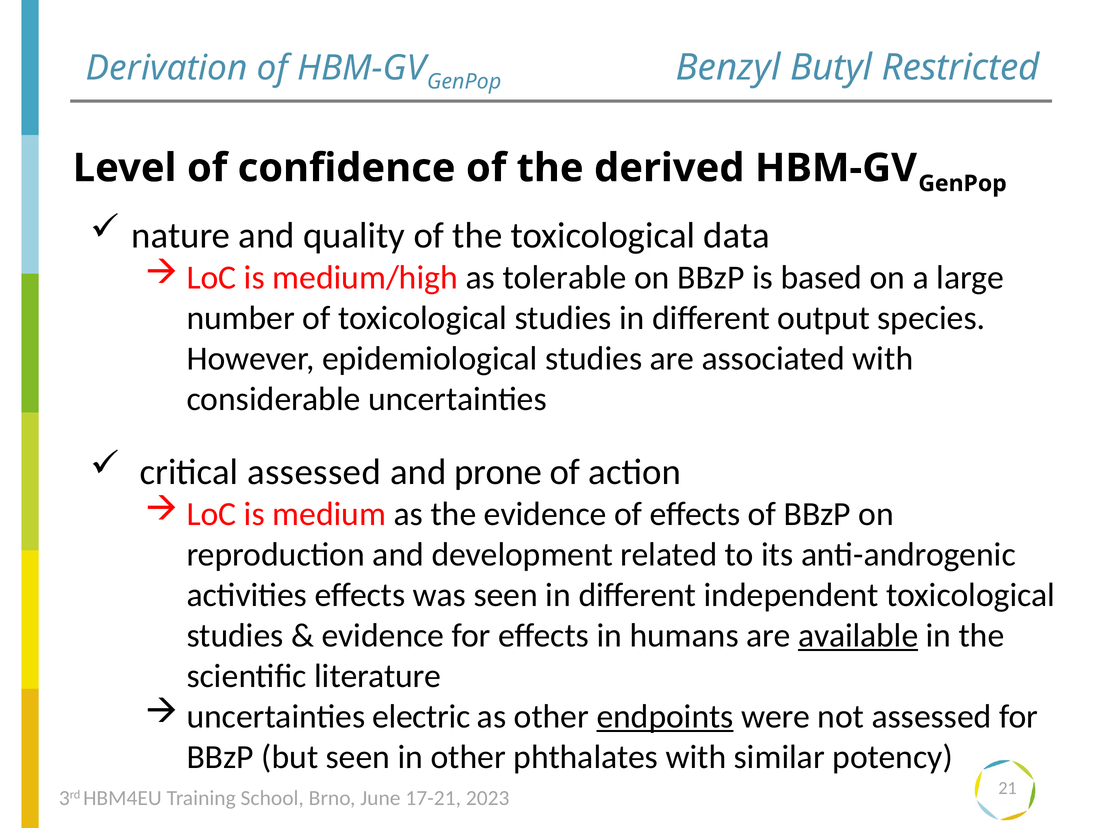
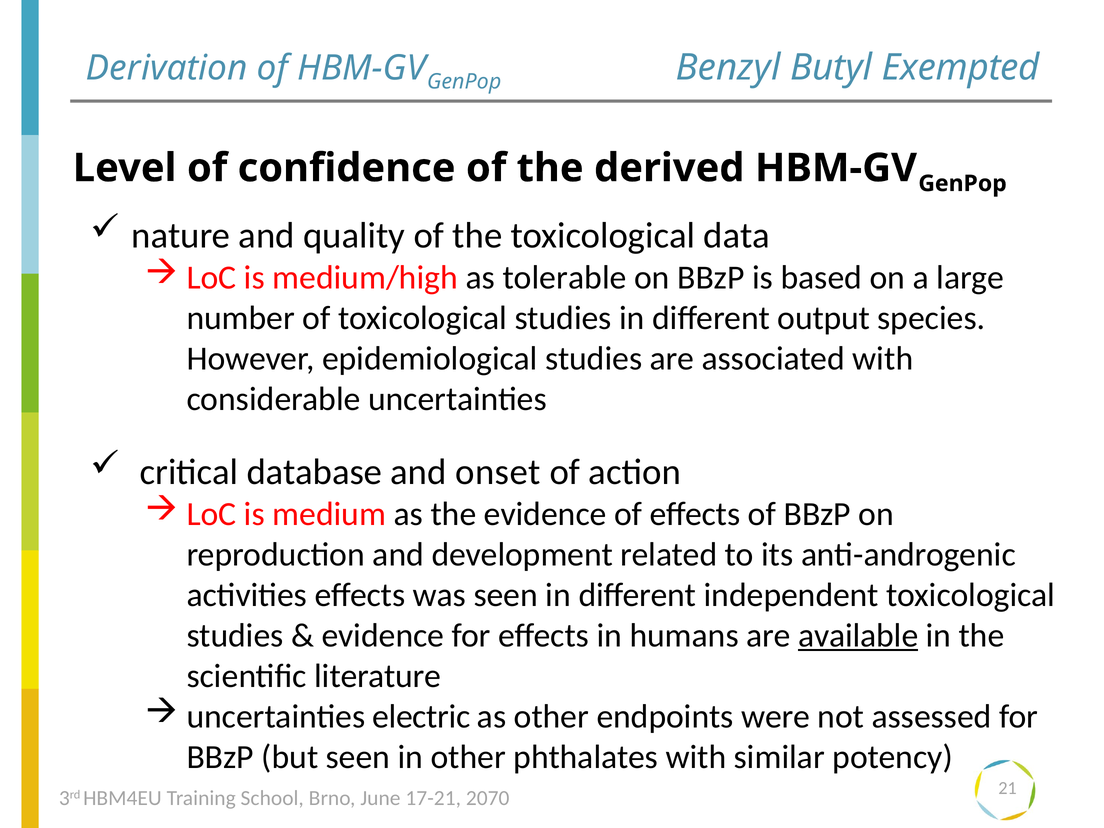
Restricted: Restricted -> Exempted (961, 68)
critical assessed: assessed -> database (314, 472)
prone: prone -> onset (498, 472)
endpoints underline: present -> none (665, 717)
2023: 2023 -> 2070 (488, 798)
